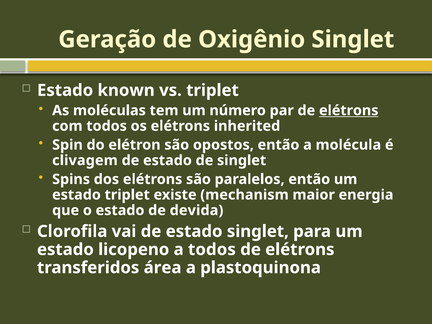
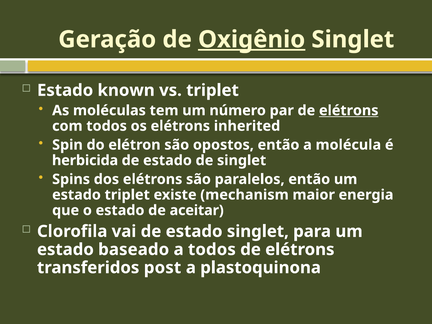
Oxigênio underline: none -> present (252, 39)
clivagem: clivagem -> herbicida (85, 160)
devida: devida -> aceitar (197, 210)
licopeno: licopeno -> baseado (134, 250)
área: área -> post (163, 268)
